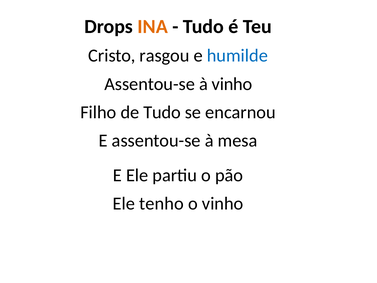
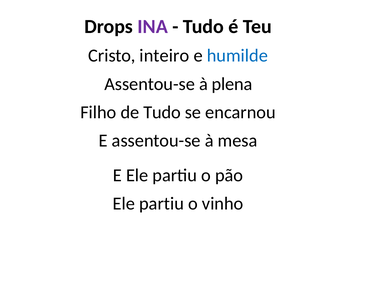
INA colour: orange -> purple (153, 27)
rasgou: rasgou -> inteiro (164, 56)
à vinho: vinho -> plena (232, 84)
tenho: tenho -> partiu (162, 203)
